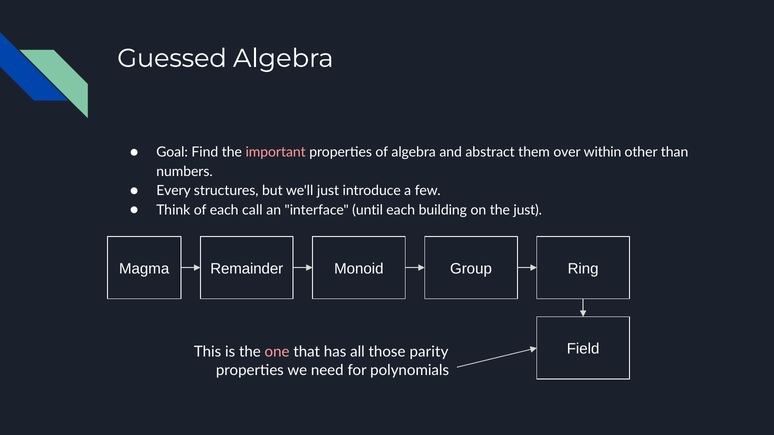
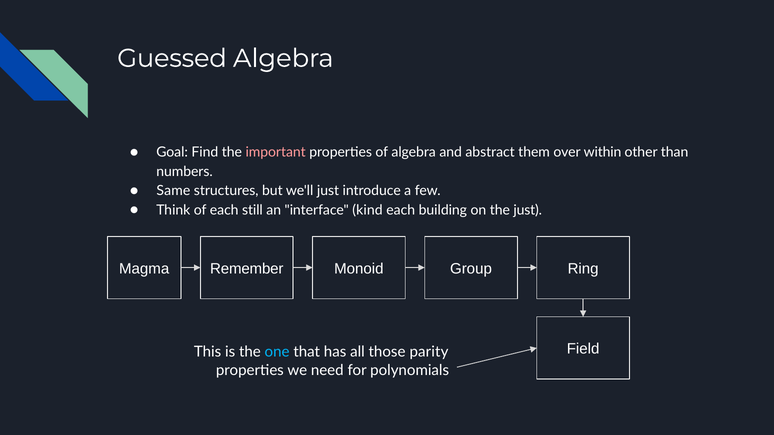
Every: Every -> Same (173, 191)
call: call -> still (252, 210)
until: until -> kind (367, 210)
Remainder: Remainder -> Remember (247, 269)
one colour: pink -> light blue (277, 352)
